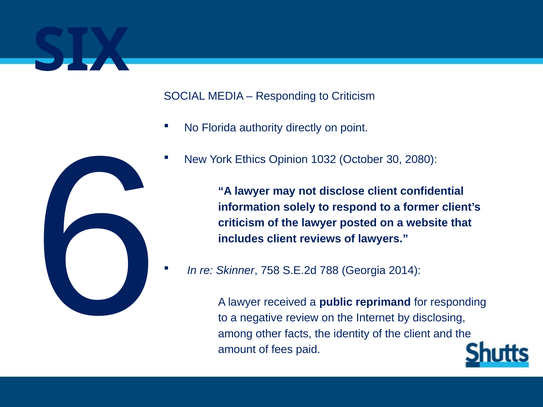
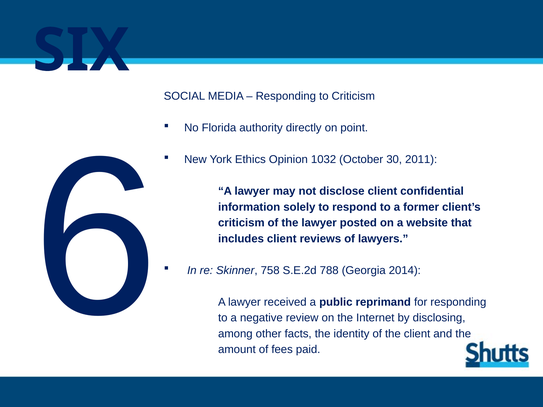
2080: 2080 -> 2011 (421, 160)
